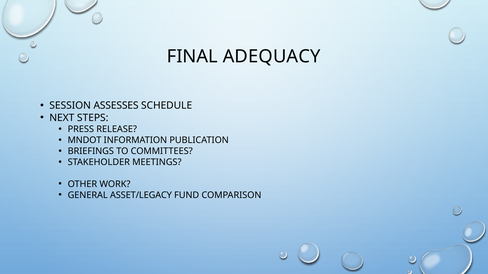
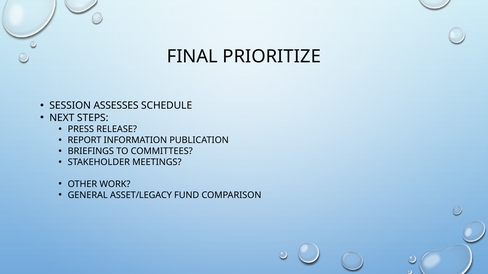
ADEQUACY: ADEQUACY -> PRIORITIZE (272, 57)
MNDOT: MNDOT -> REPORT (85, 141)
